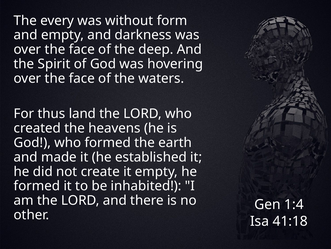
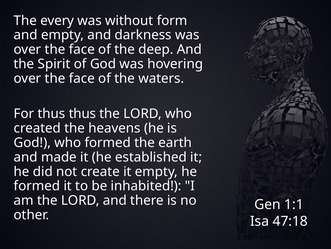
thus land: land -> thus (82, 113)
1:4: 1:4 -> 1:1 (294, 204)
41:18: 41:18 -> 47:18 (290, 221)
